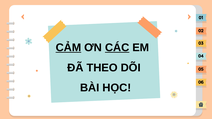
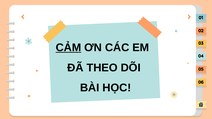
CÁC underline: present -> none (117, 48)
